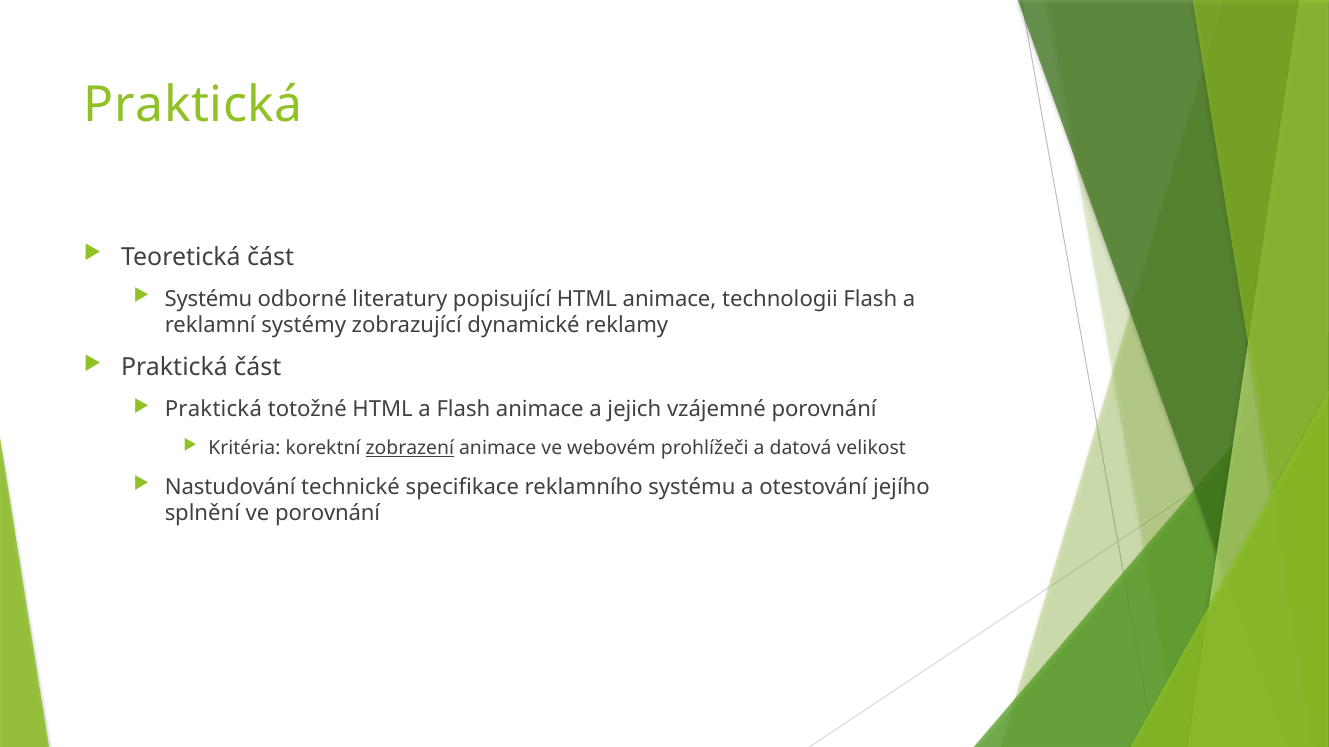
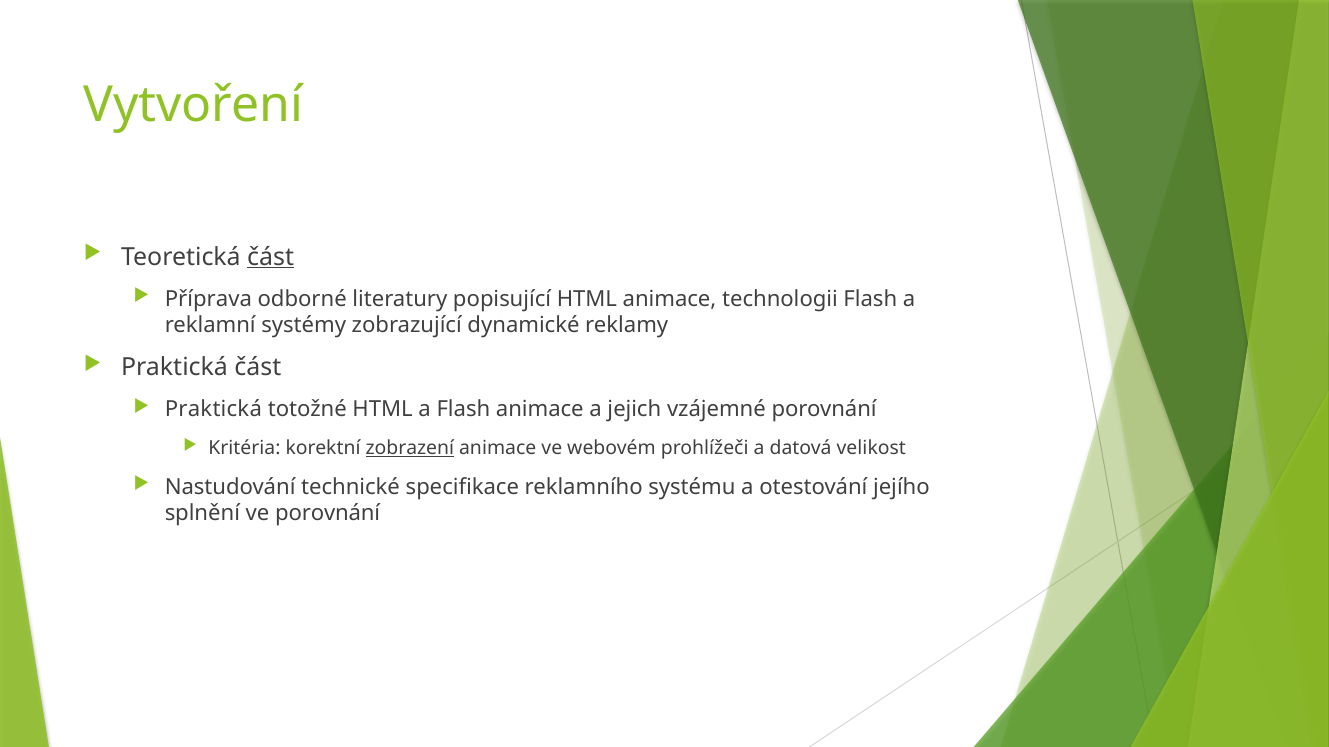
Praktická: Praktická -> Vytvoření (194, 105)
část underline: none -> present (271, 257)
Systému: Systému -> Příprava (208, 299)
